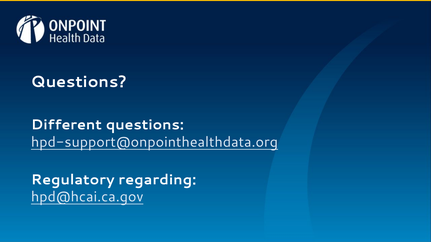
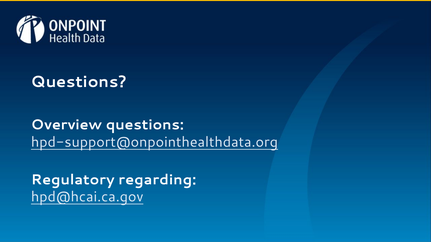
Different: Different -> Overview (66, 125)
